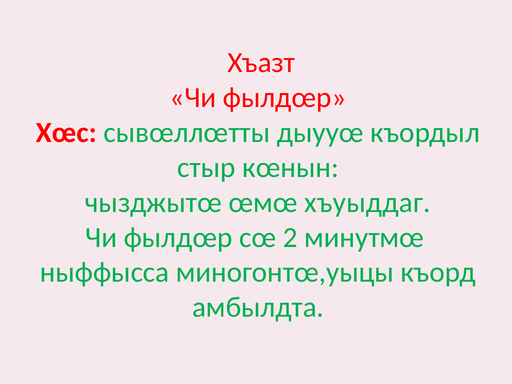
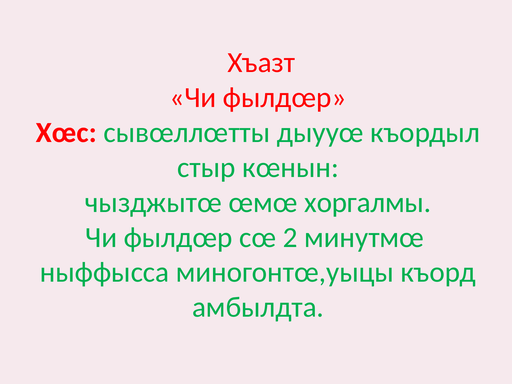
хъуыддаг: хъуыддаг -> хоргалмы (368, 202)
